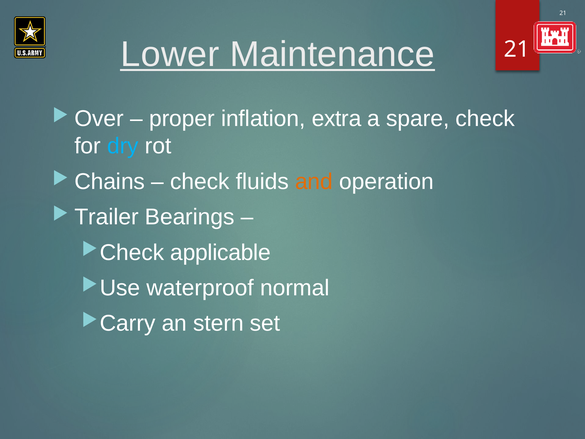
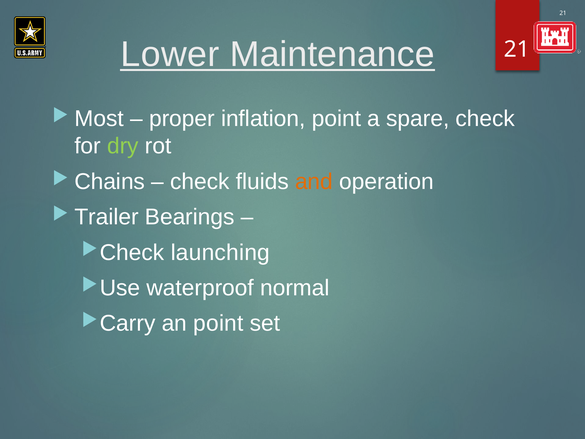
Over: Over -> Most (99, 119)
inflation extra: extra -> point (336, 119)
dry colour: light blue -> light green (123, 146)
applicable: applicable -> launching (220, 252)
an stern: stern -> point (218, 323)
